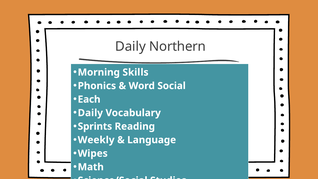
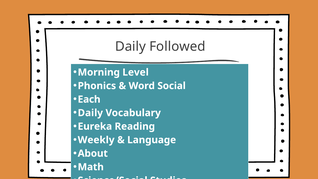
Northern: Northern -> Followed (177, 46)
Skills: Skills -> Level (136, 72)
Sprints: Sprints -> Eureka (95, 126)
Wipes: Wipes -> About (93, 153)
